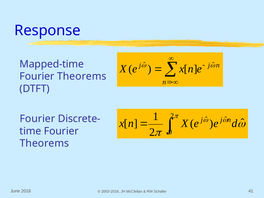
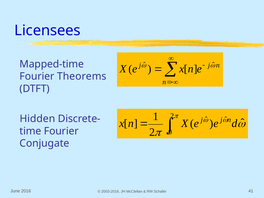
Response: Response -> Licensees (47, 30)
Fourier: Fourier -> Hidden (37, 119)
Theorems: Theorems -> Conjugate (44, 143)
